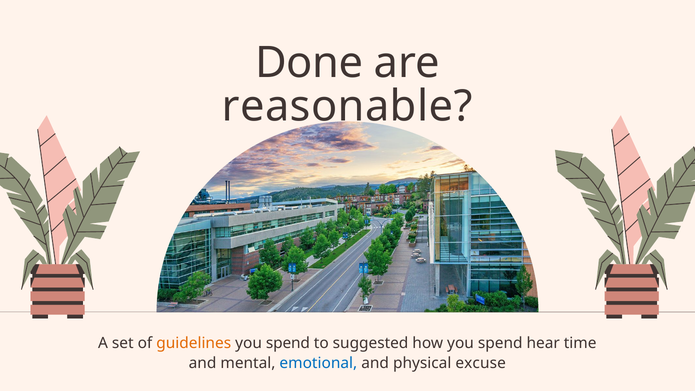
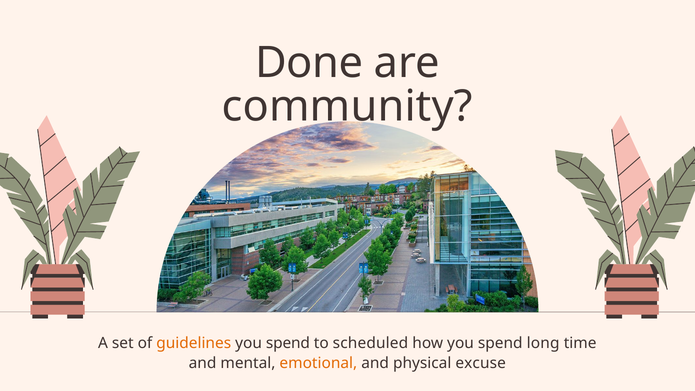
reasonable: reasonable -> community (347, 106)
suggested: suggested -> scheduled (370, 343)
hear: hear -> long (543, 343)
emotional colour: blue -> orange (318, 363)
